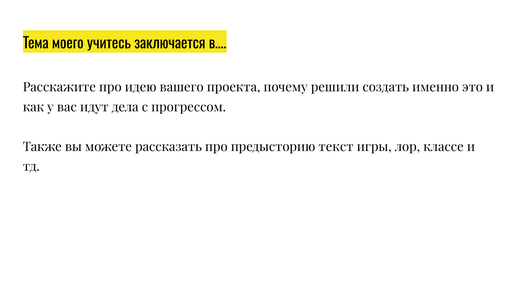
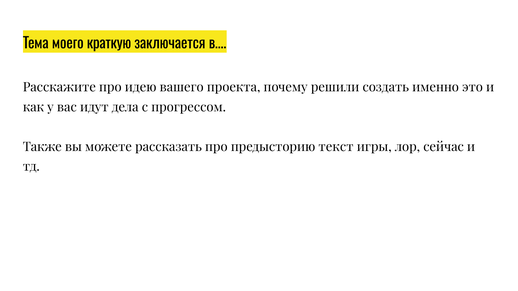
учитесь: учитесь -> краткую (109, 43)
классе: классе -> сейчас (444, 147)
